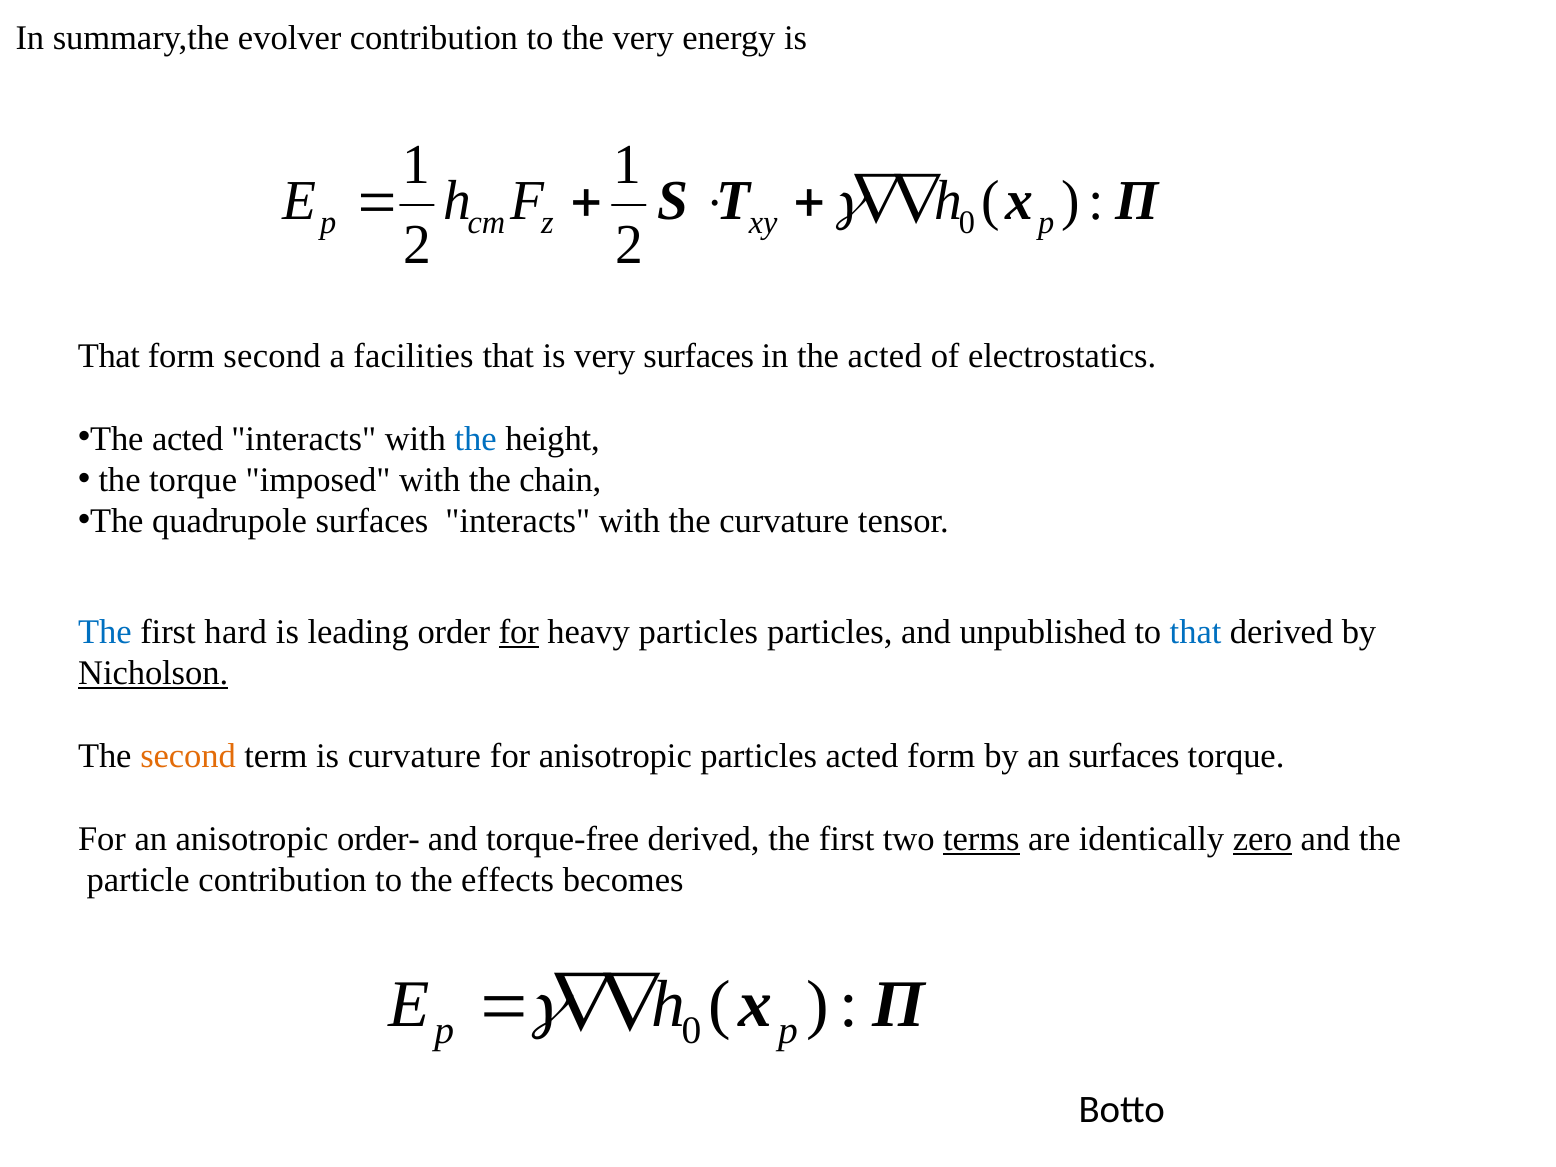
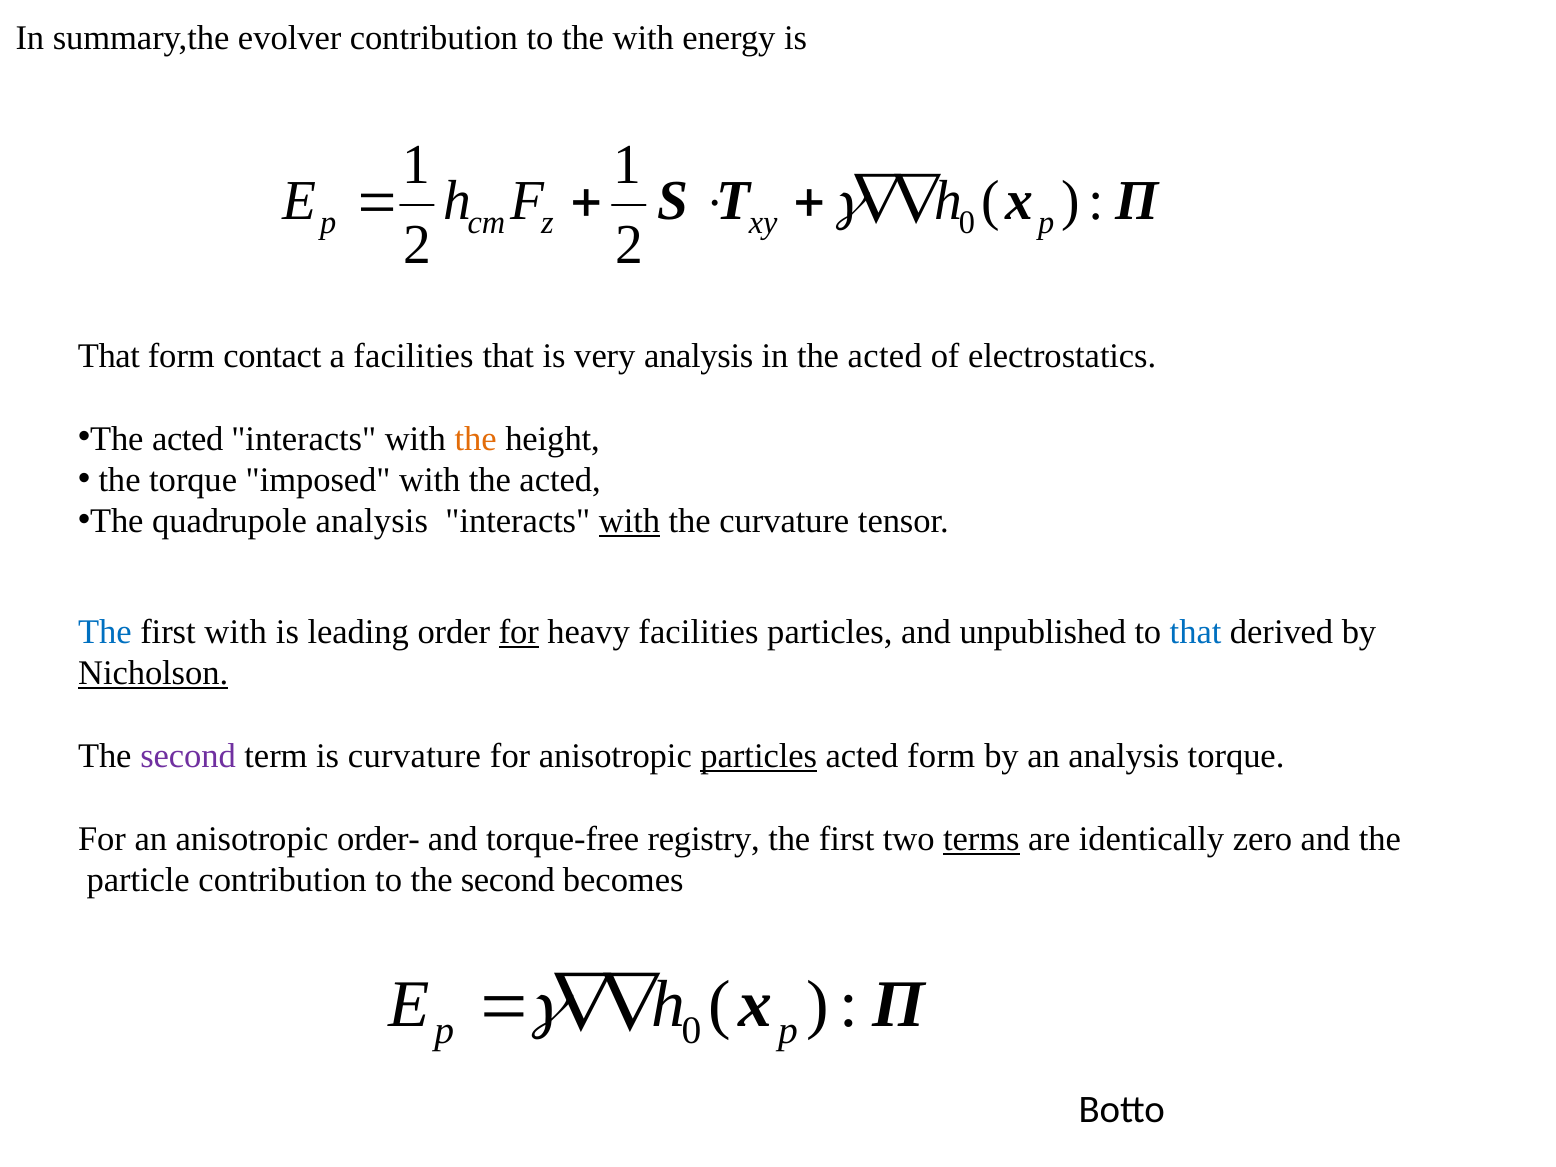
the very: very -> with (643, 39)
form second: second -> contact (272, 356)
very surfaces: surfaces -> analysis (699, 356)
the colour: blue -> orange (476, 439)
with the chain: chain -> acted (560, 480)
quadrupole surfaces: surfaces -> analysis (372, 522)
with underline: none -> present (630, 522)
first hard: hard -> with (236, 632)
heavy particles: particles -> facilities (698, 632)
second colour: orange -> purple (188, 756)
particles underline: none -> present (759, 756)
an surfaces: surfaces -> analysis (1124, 756)
torque-free derived: derived -> registry (704, 839)
zero underline: present -> none (1262, 839)
to the effects: effects -> second (508, 881)
